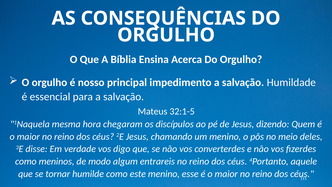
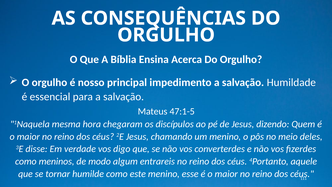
32:1-5: 32:1-5 -> 47:1-5 (182, 111)
